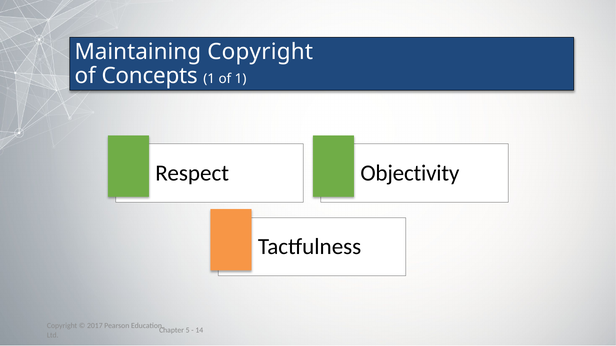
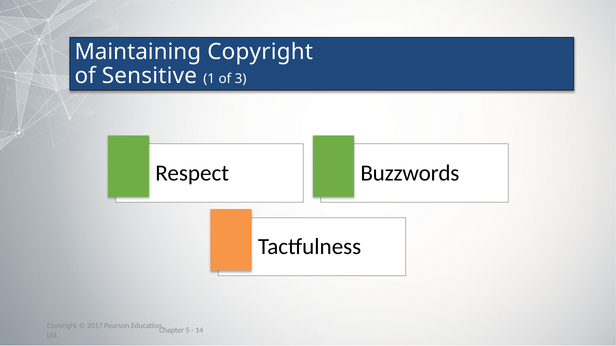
Concepts: Concepts -> Sensitive (149, 76)
of 1: 1 -> 3 (241, 79)
Objectivity: Objectivity -> Buzzwords (410, 173)
